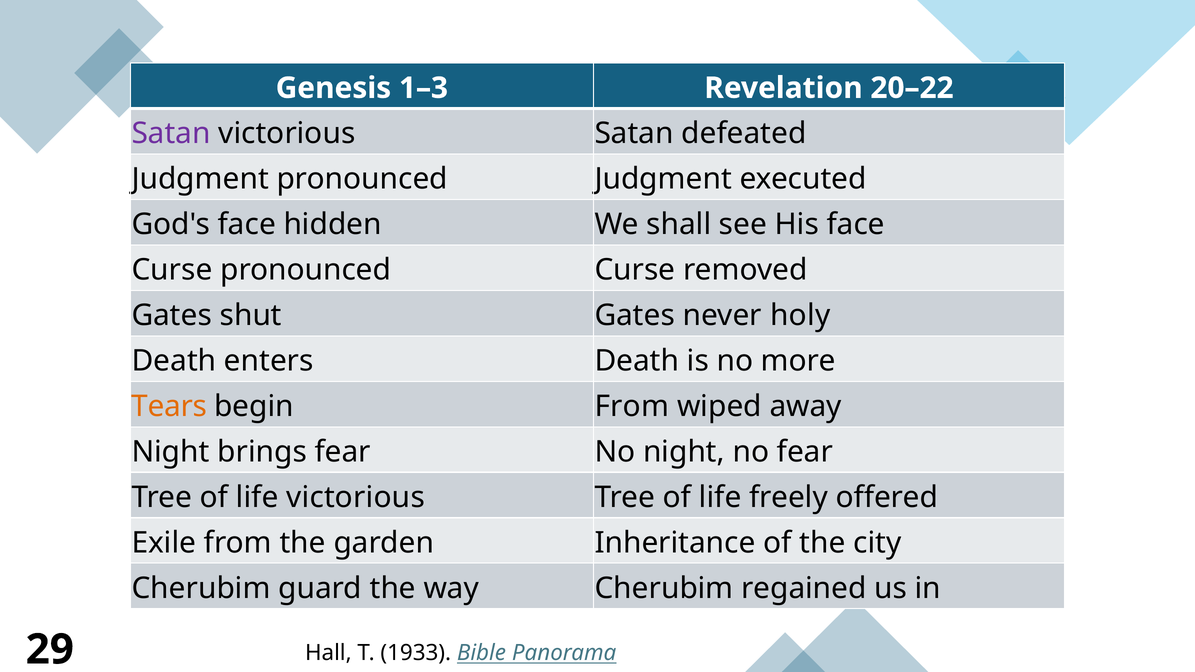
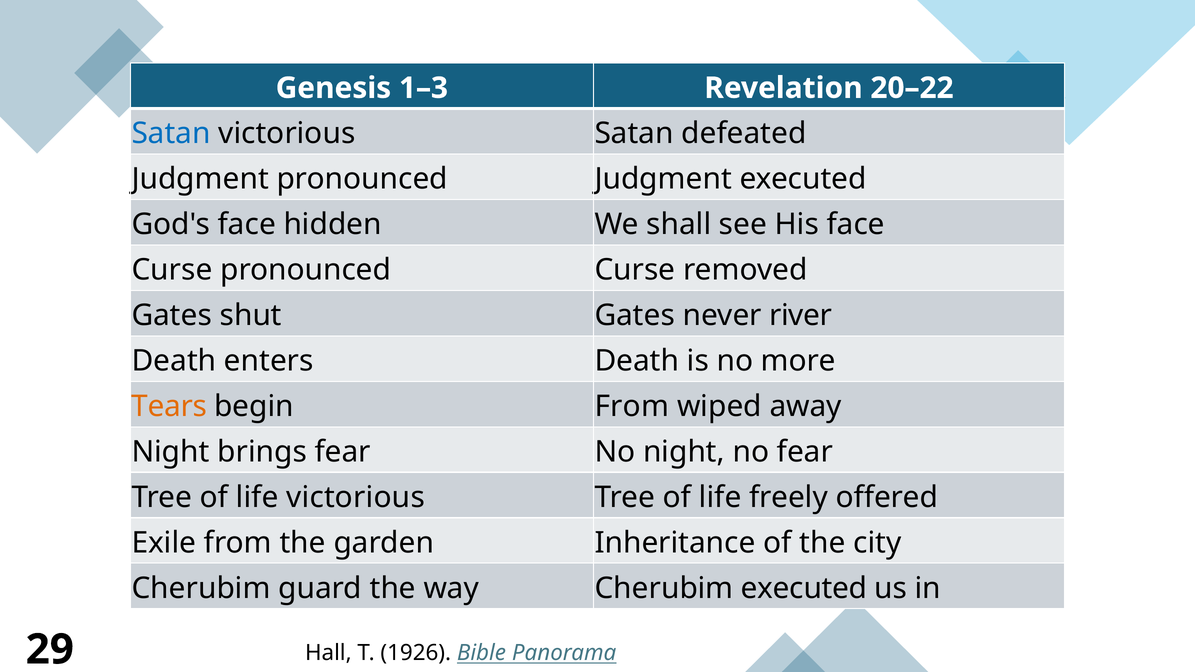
Satan colour: purple -> blue (171, 134)
holy: holy -> river (801, 315)
Cherubim regained: regained -> executed (804, 588)
1933: 1933 -> 1926 (416, 653)
